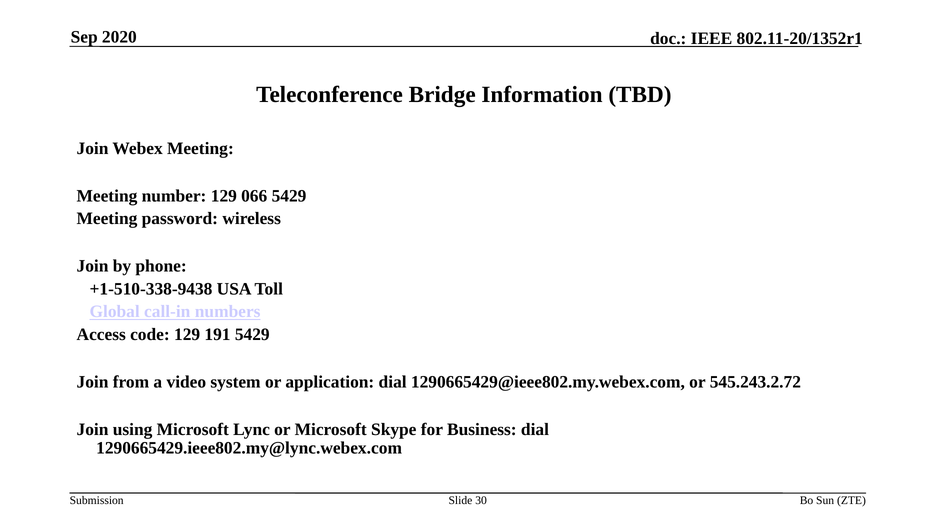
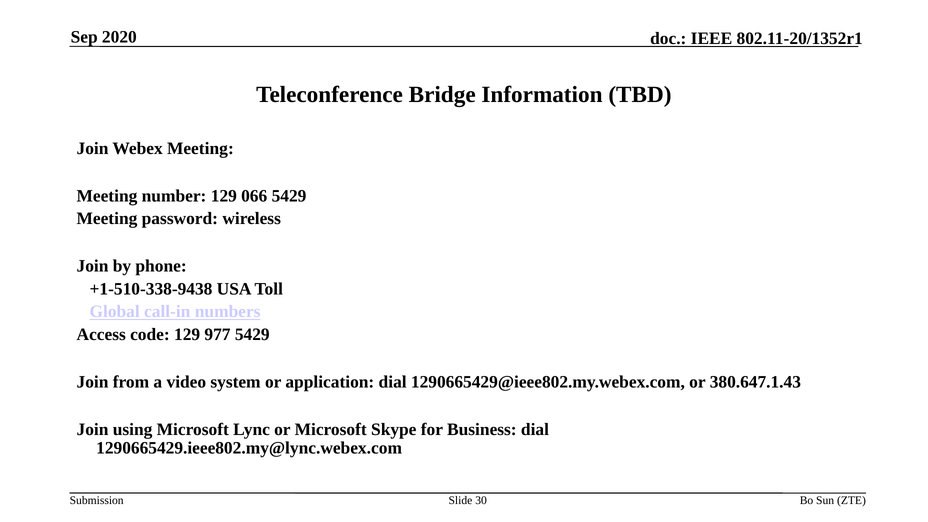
191: 191 -> 977 (217, 334)
545.243.2.72: 545.243.2.72 -> 380.647.1.43 (755, 382)
